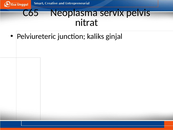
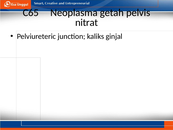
servix: servix -> getah (112, 13)
